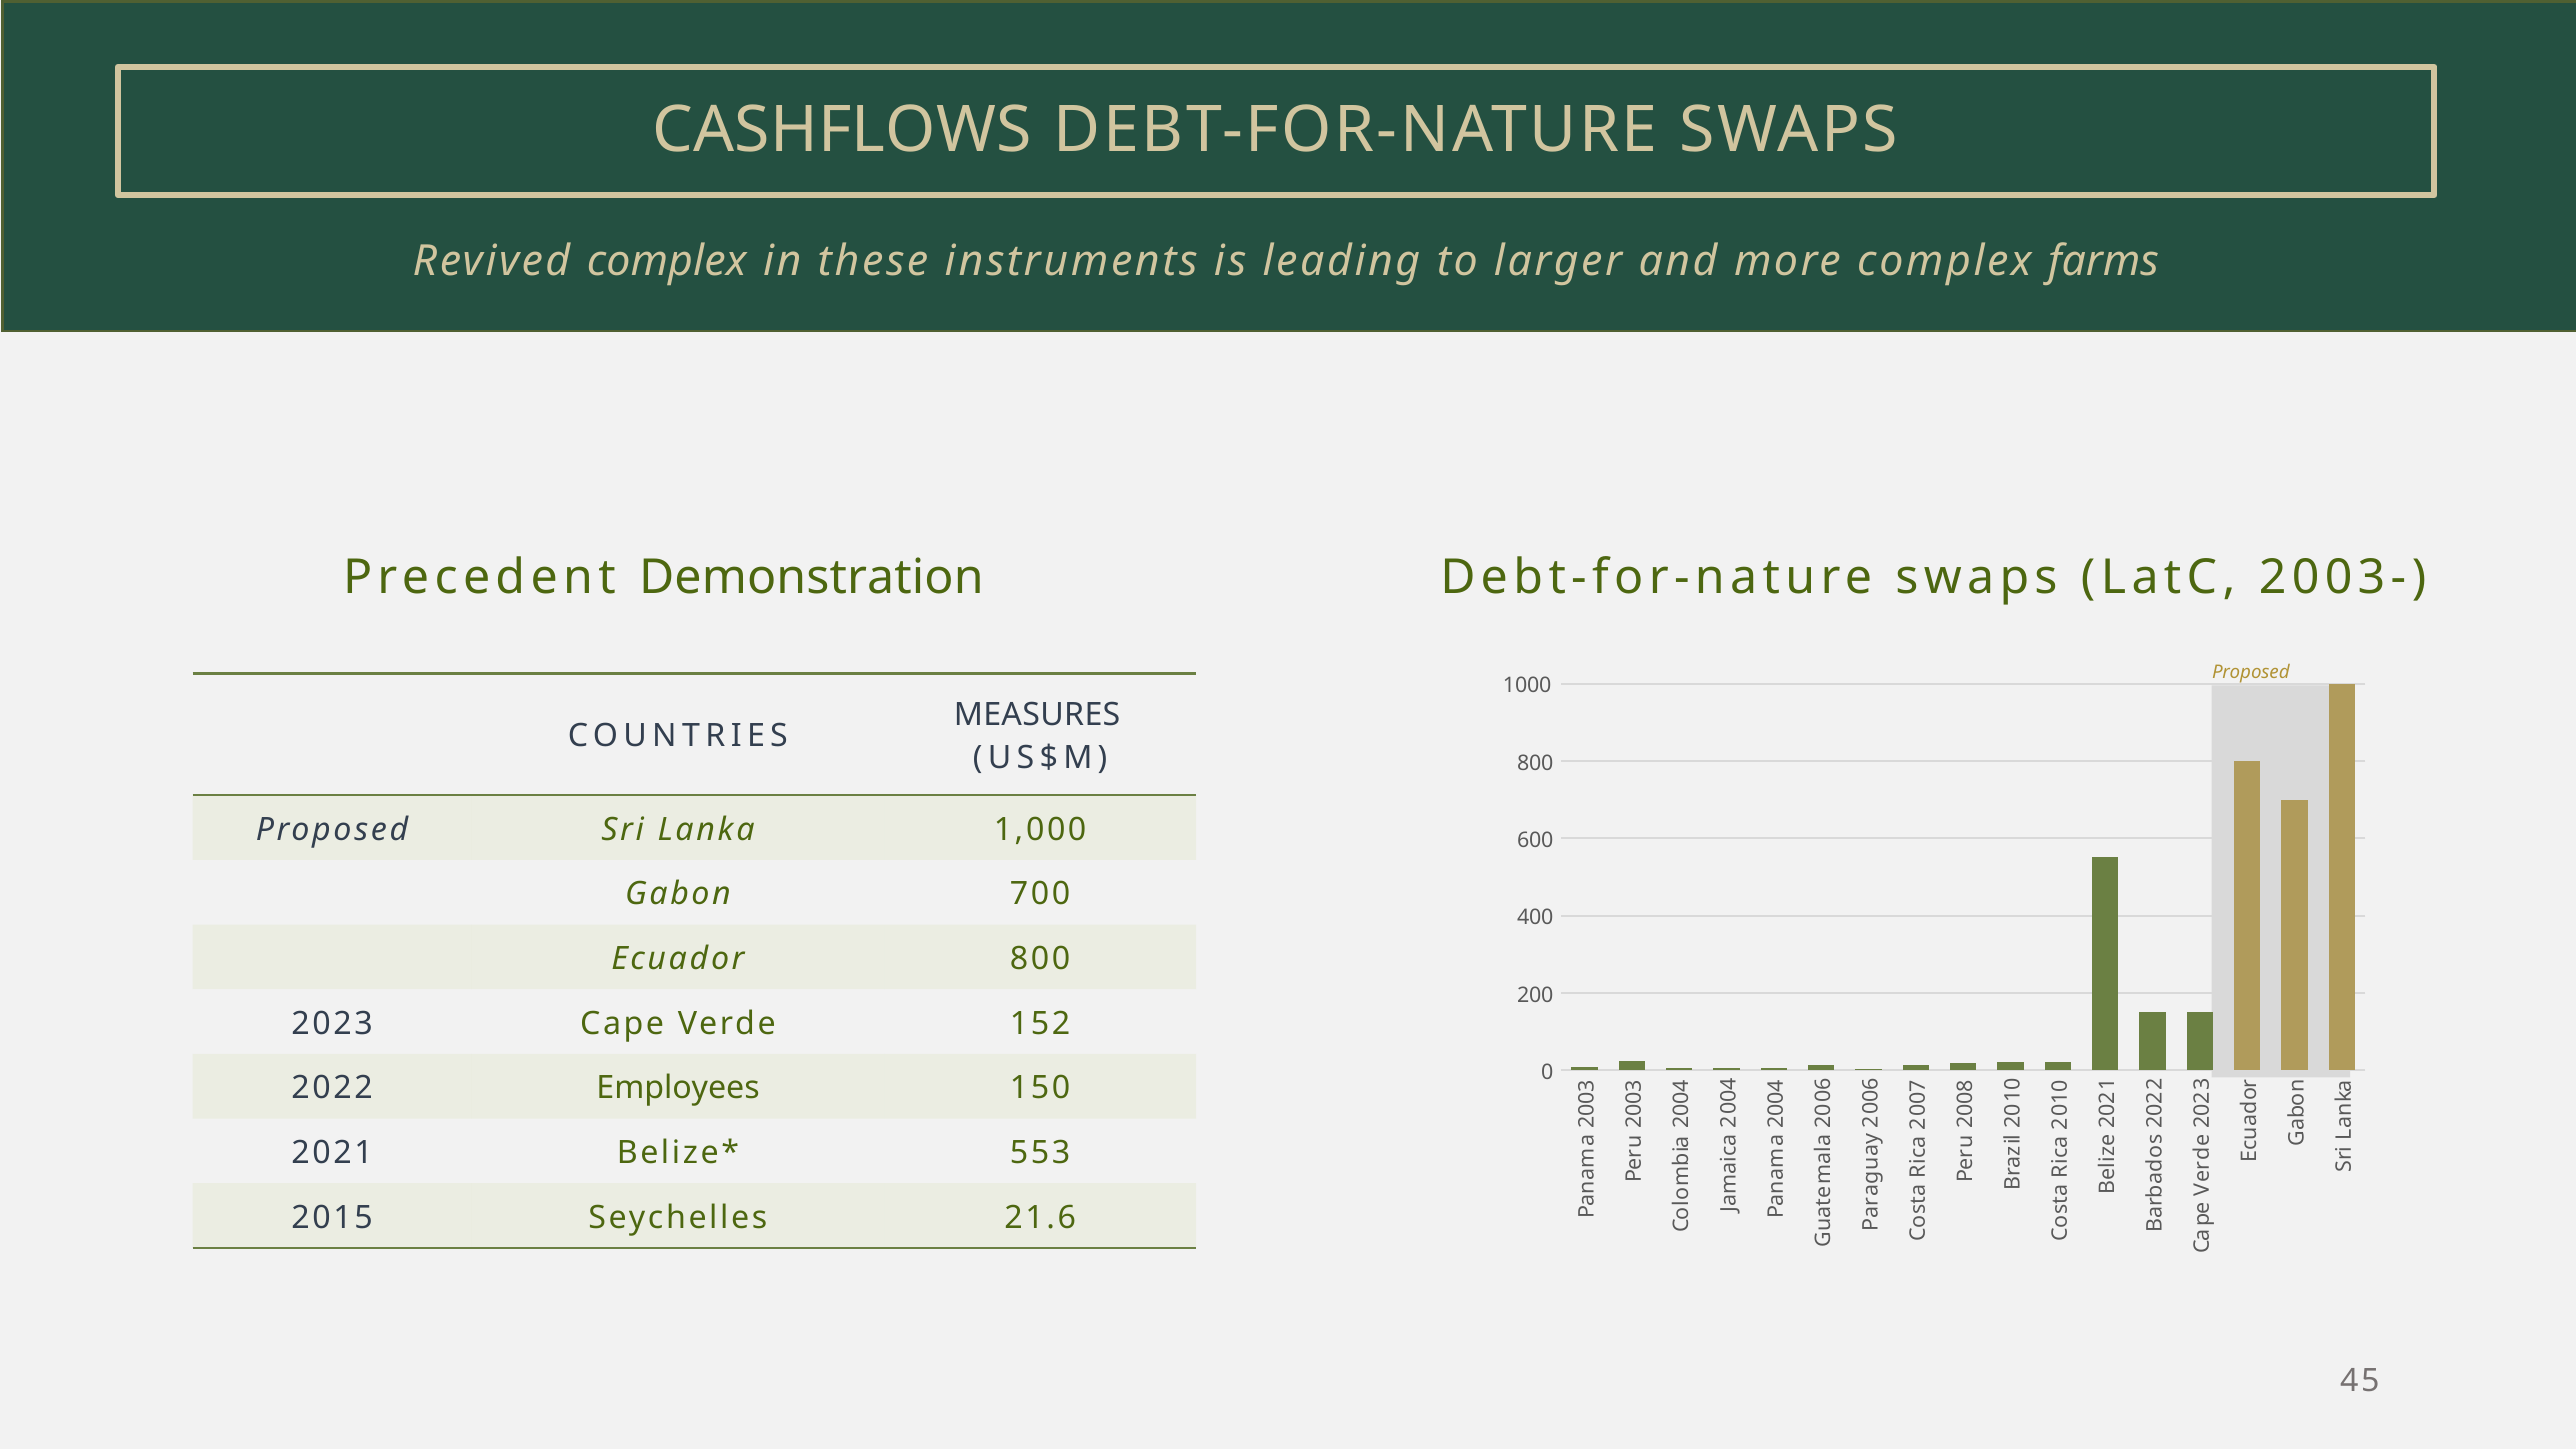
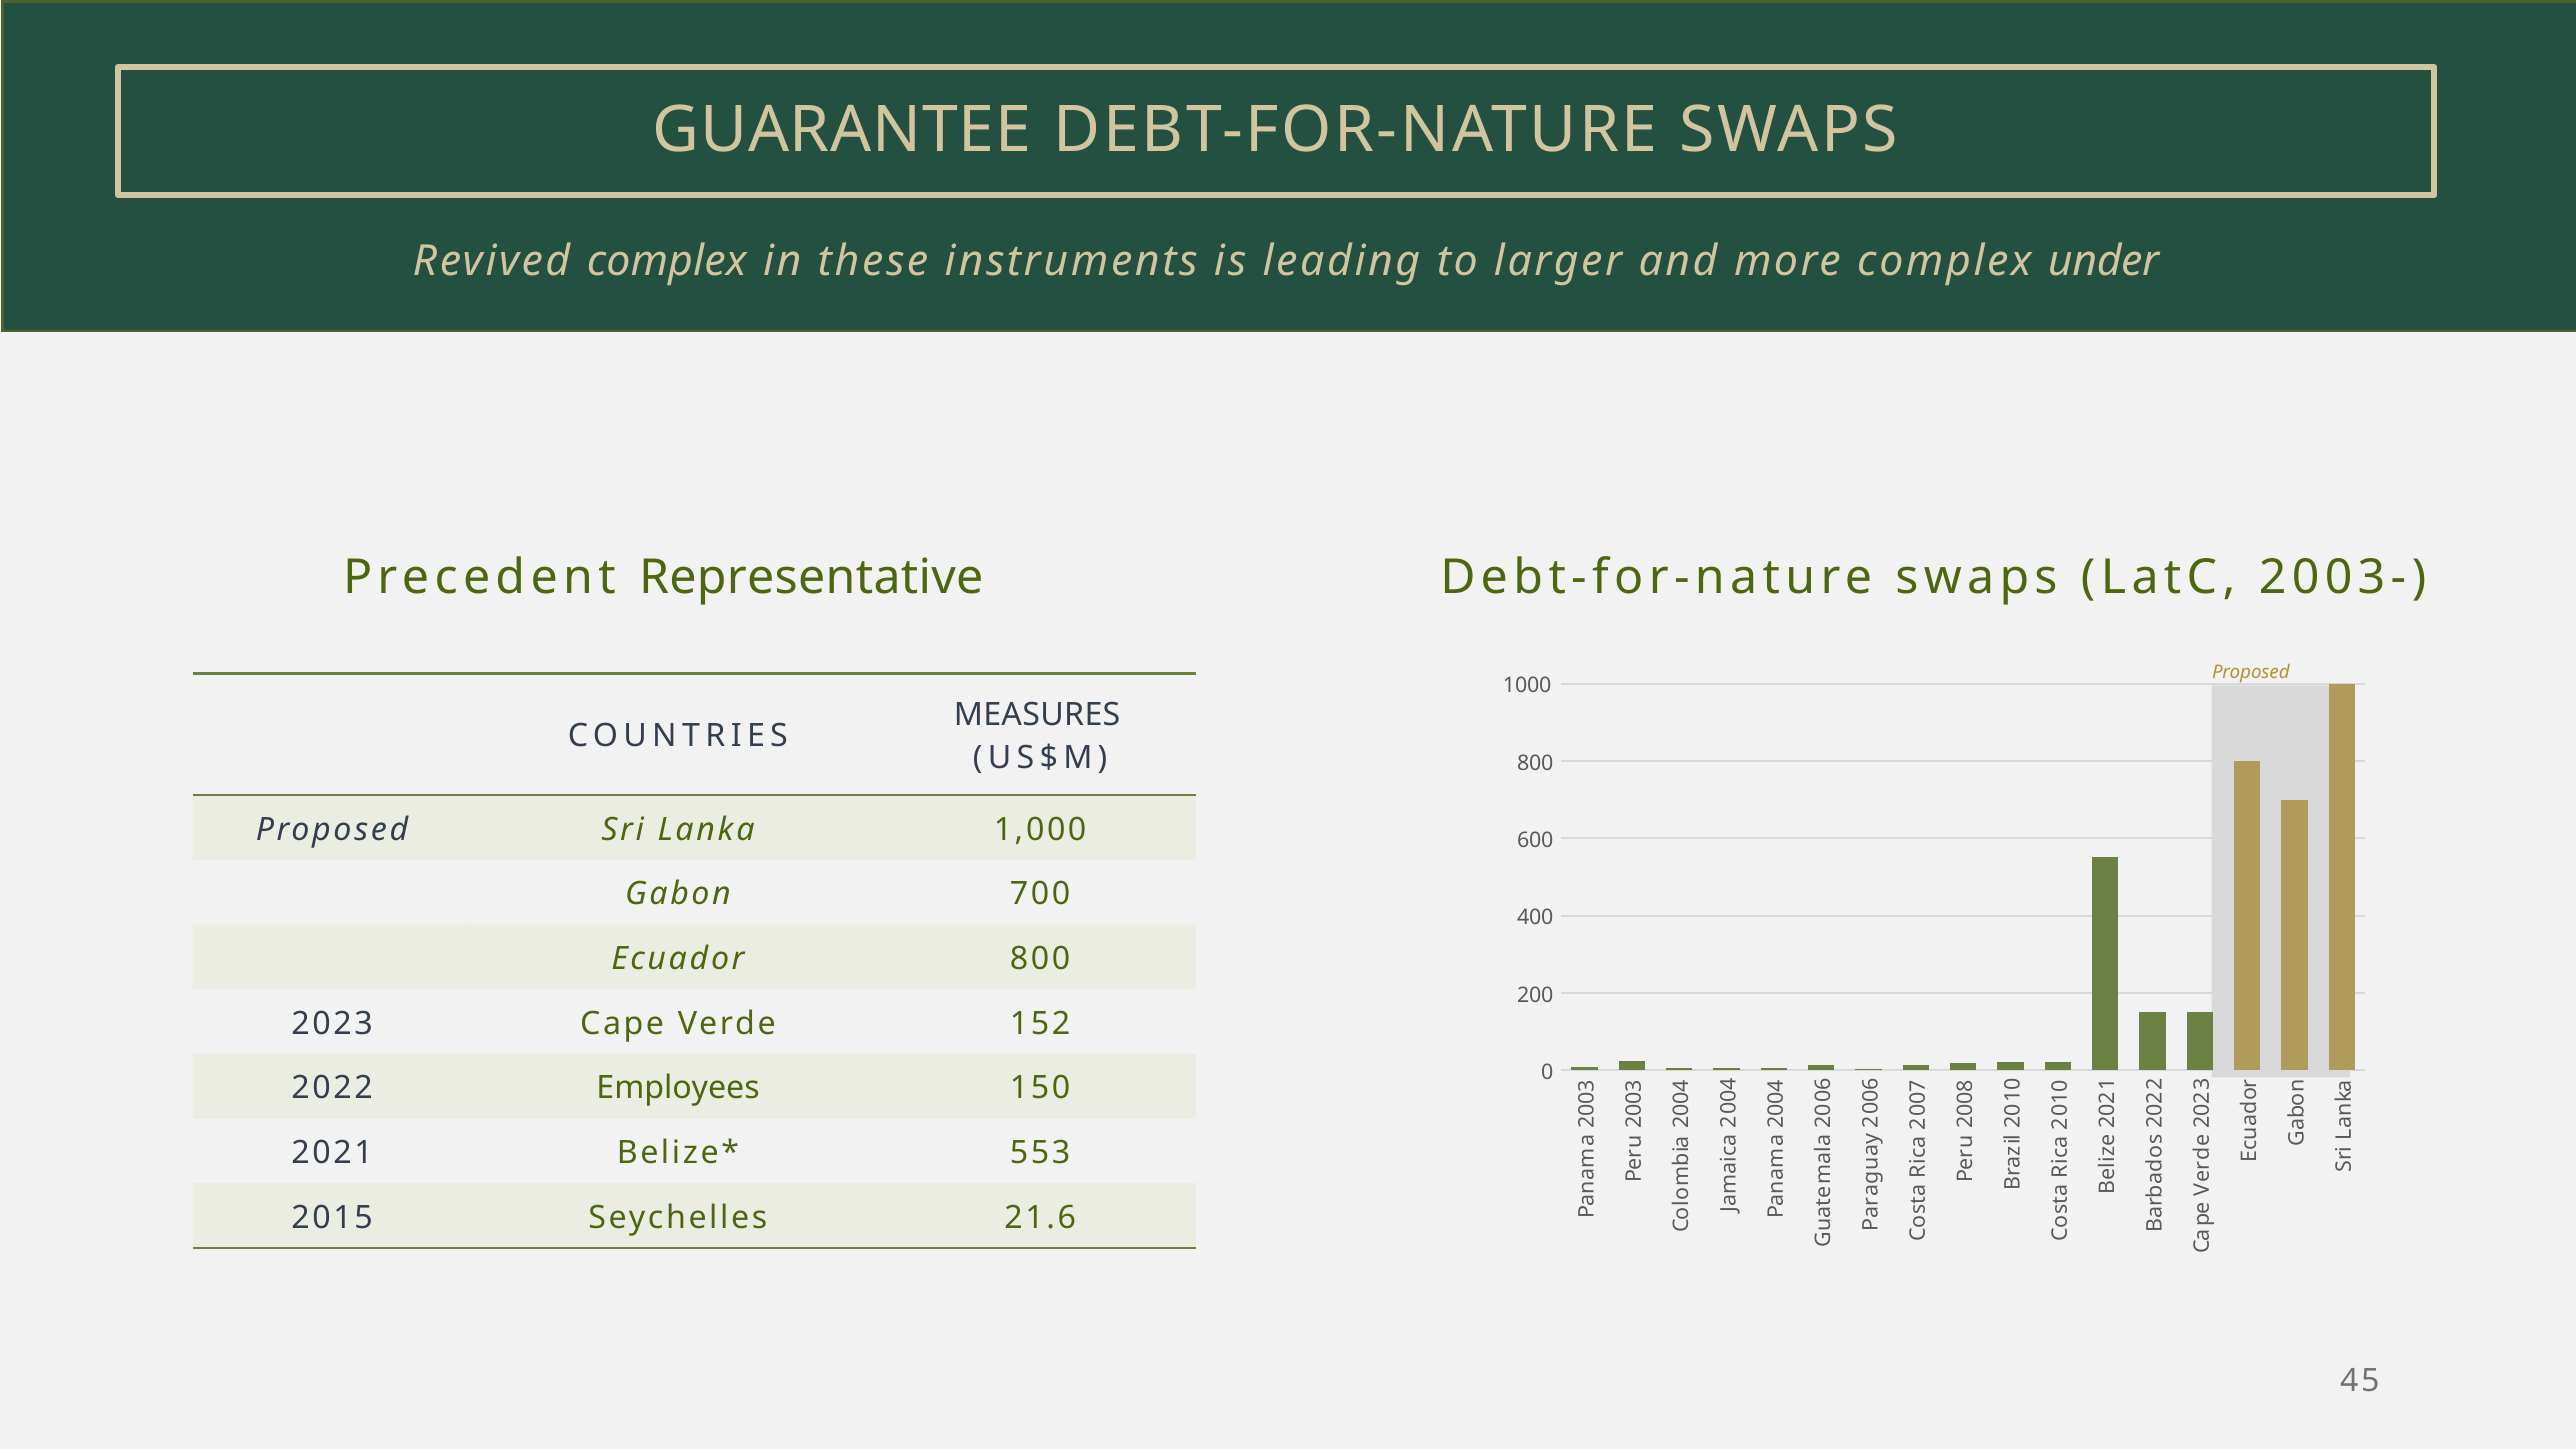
CASHFLOWS: CASHFLOWS -> GUARANTEE (842, 131)
farms: farms -> under (2104, 261)
Demonstration: Demonstration -> Representative (811, 577)
